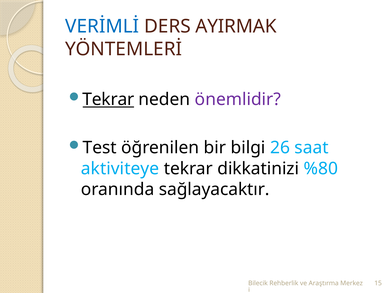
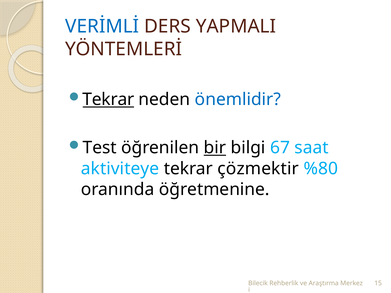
AYIRMAK: AYIRMAK -> YAPMALI (236, 26)
önemlidir colour: purple -> blue (238, 100)
bir underline: none -> present (215, 148)
26: 26 -> 67 (280, 148)
dikkatinizi: dikkatinizi -> çözmektir (258, 169)
sağlayacaktır: sağlayacaktır -> öğretmenine (214, 190)
